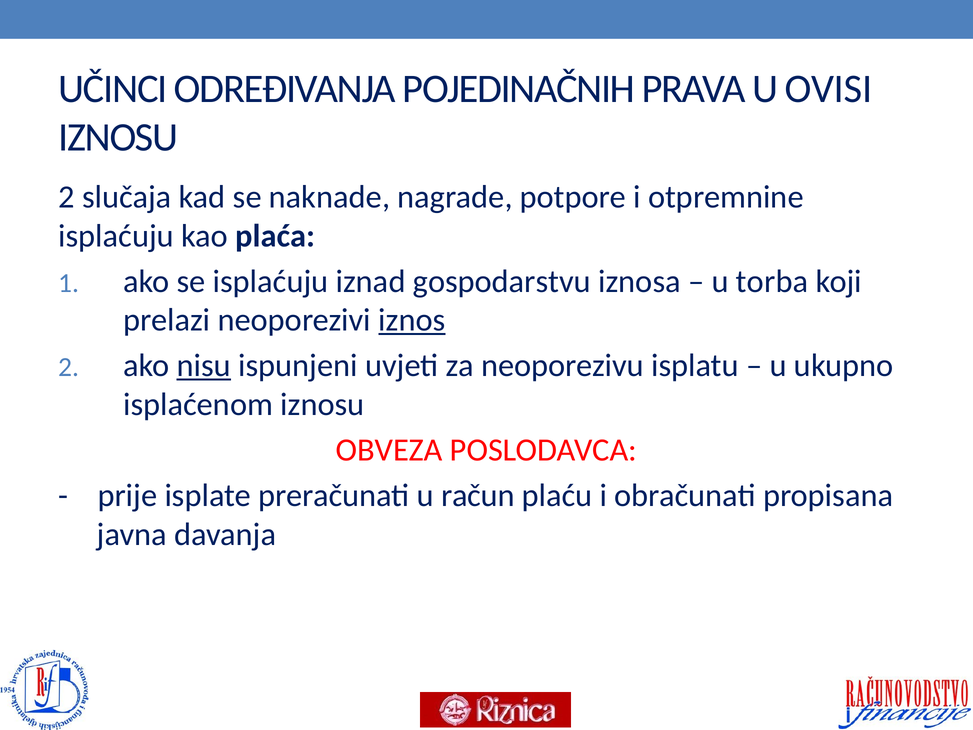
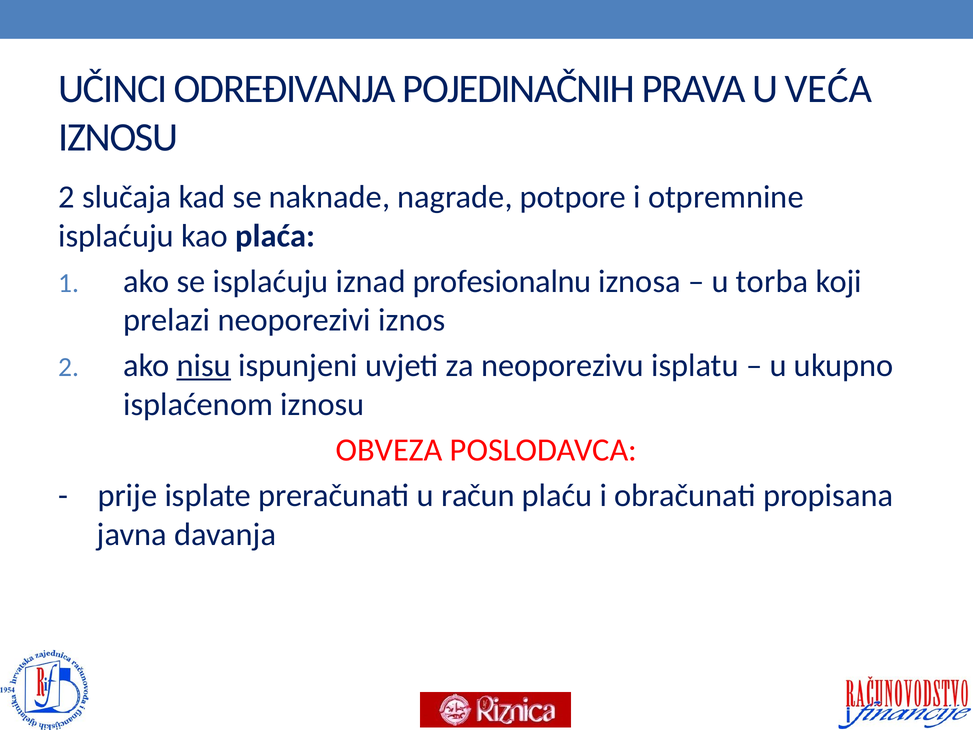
OVISI: OVISI -> VEĆA (828, 89)
gospodarstvu: gospodarstvu -> profesionalnu (502, 281)
iznos underline: present -> none (412, 320)
